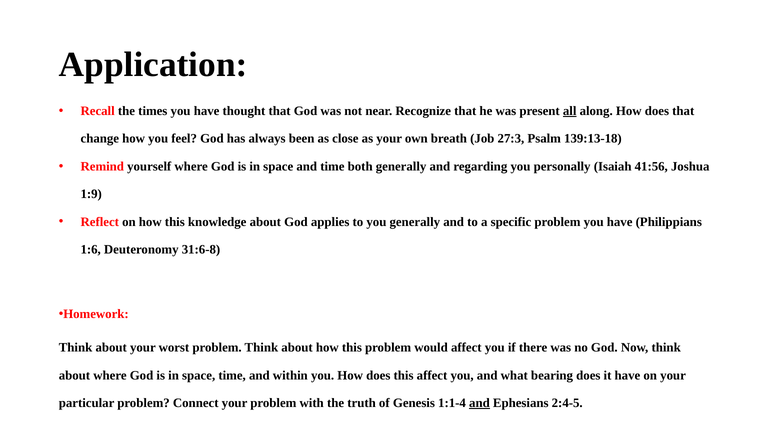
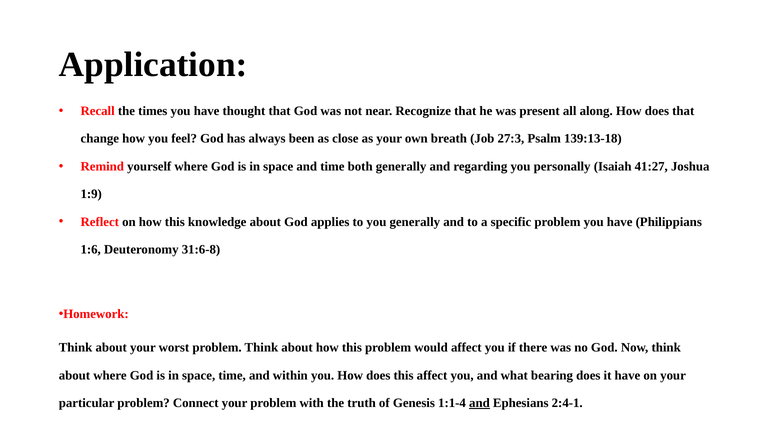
all underline: present -> none (570, 111)
41:56: 41:56 -> 41:27 (651, 167)
2:4-5: 2:4-5 -> 2:4-1 (567, 403)
